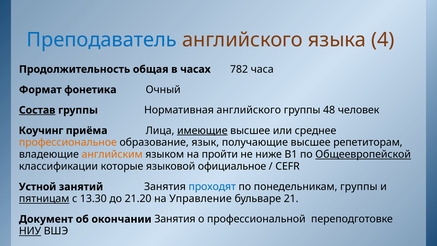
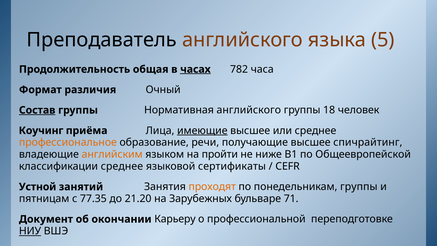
Преподаватель colour: blue -> black (102, 40)
4: 4 -> 5 (383, 40)
часах underline: none -> present (195, 69)
фонетика: фонетика -> различия (90, 90)
48: 48 -> 18 (329, 110)
язык: язык -> речи (205, 142)
репетиторам: репетиторам -> спичрайтинг (368, 142)
Общеевропейской underline: present -> none (363, 154)
классификации которые: которые -> среднее (122, 166)
официальное: официальное -> сертификаты (232, 166)
проходят colour: blue -> orange (212, 187)
пятницам underline: present -> none (44, 199)
13.30: 13.30 -> 77.35 (93, 199)
Управление: Управление -> Зарубежных (201, 199)
21: 21 -> 71 (291, 199)
окончании Занятия: Занятия -> Карьеру (175, 219)
